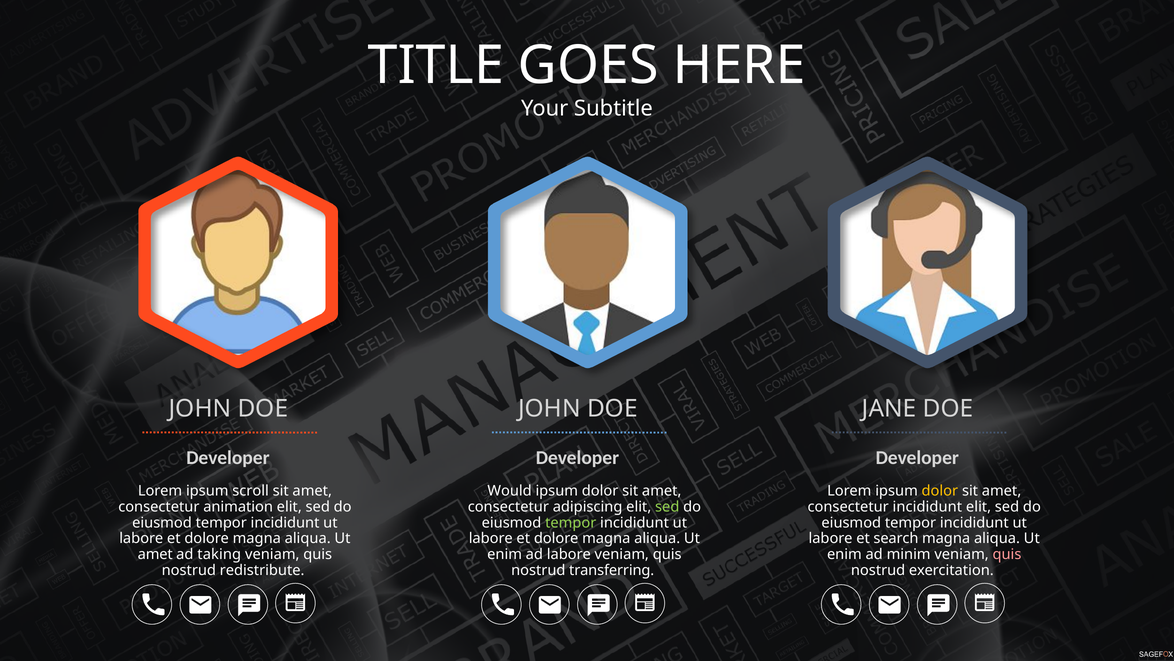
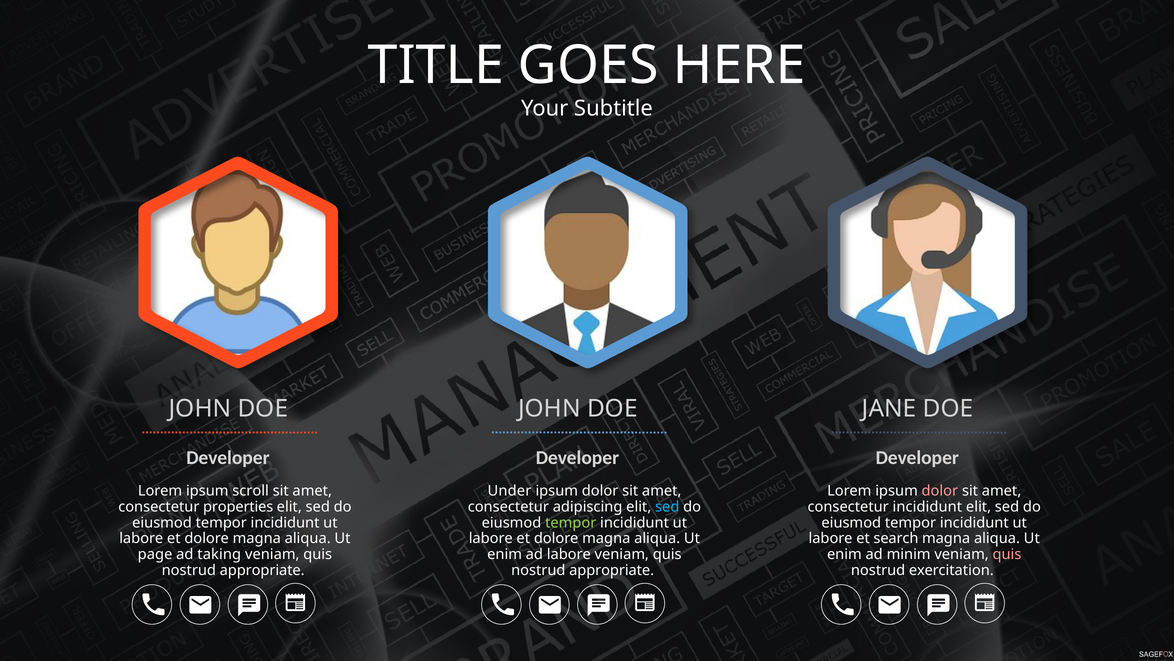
Would: Would -> Under (509, 491)
dolor colour: yellow -> pink (940, 491)
animation: animation -> properties (238, 506)
sed colour: light green -> light blue (667, 506)
amet: amet -> page (155, 554)
redistribute: redistribute -> appropriate (262, 570)
transferring: transferring -> appropriate (612, 570)
